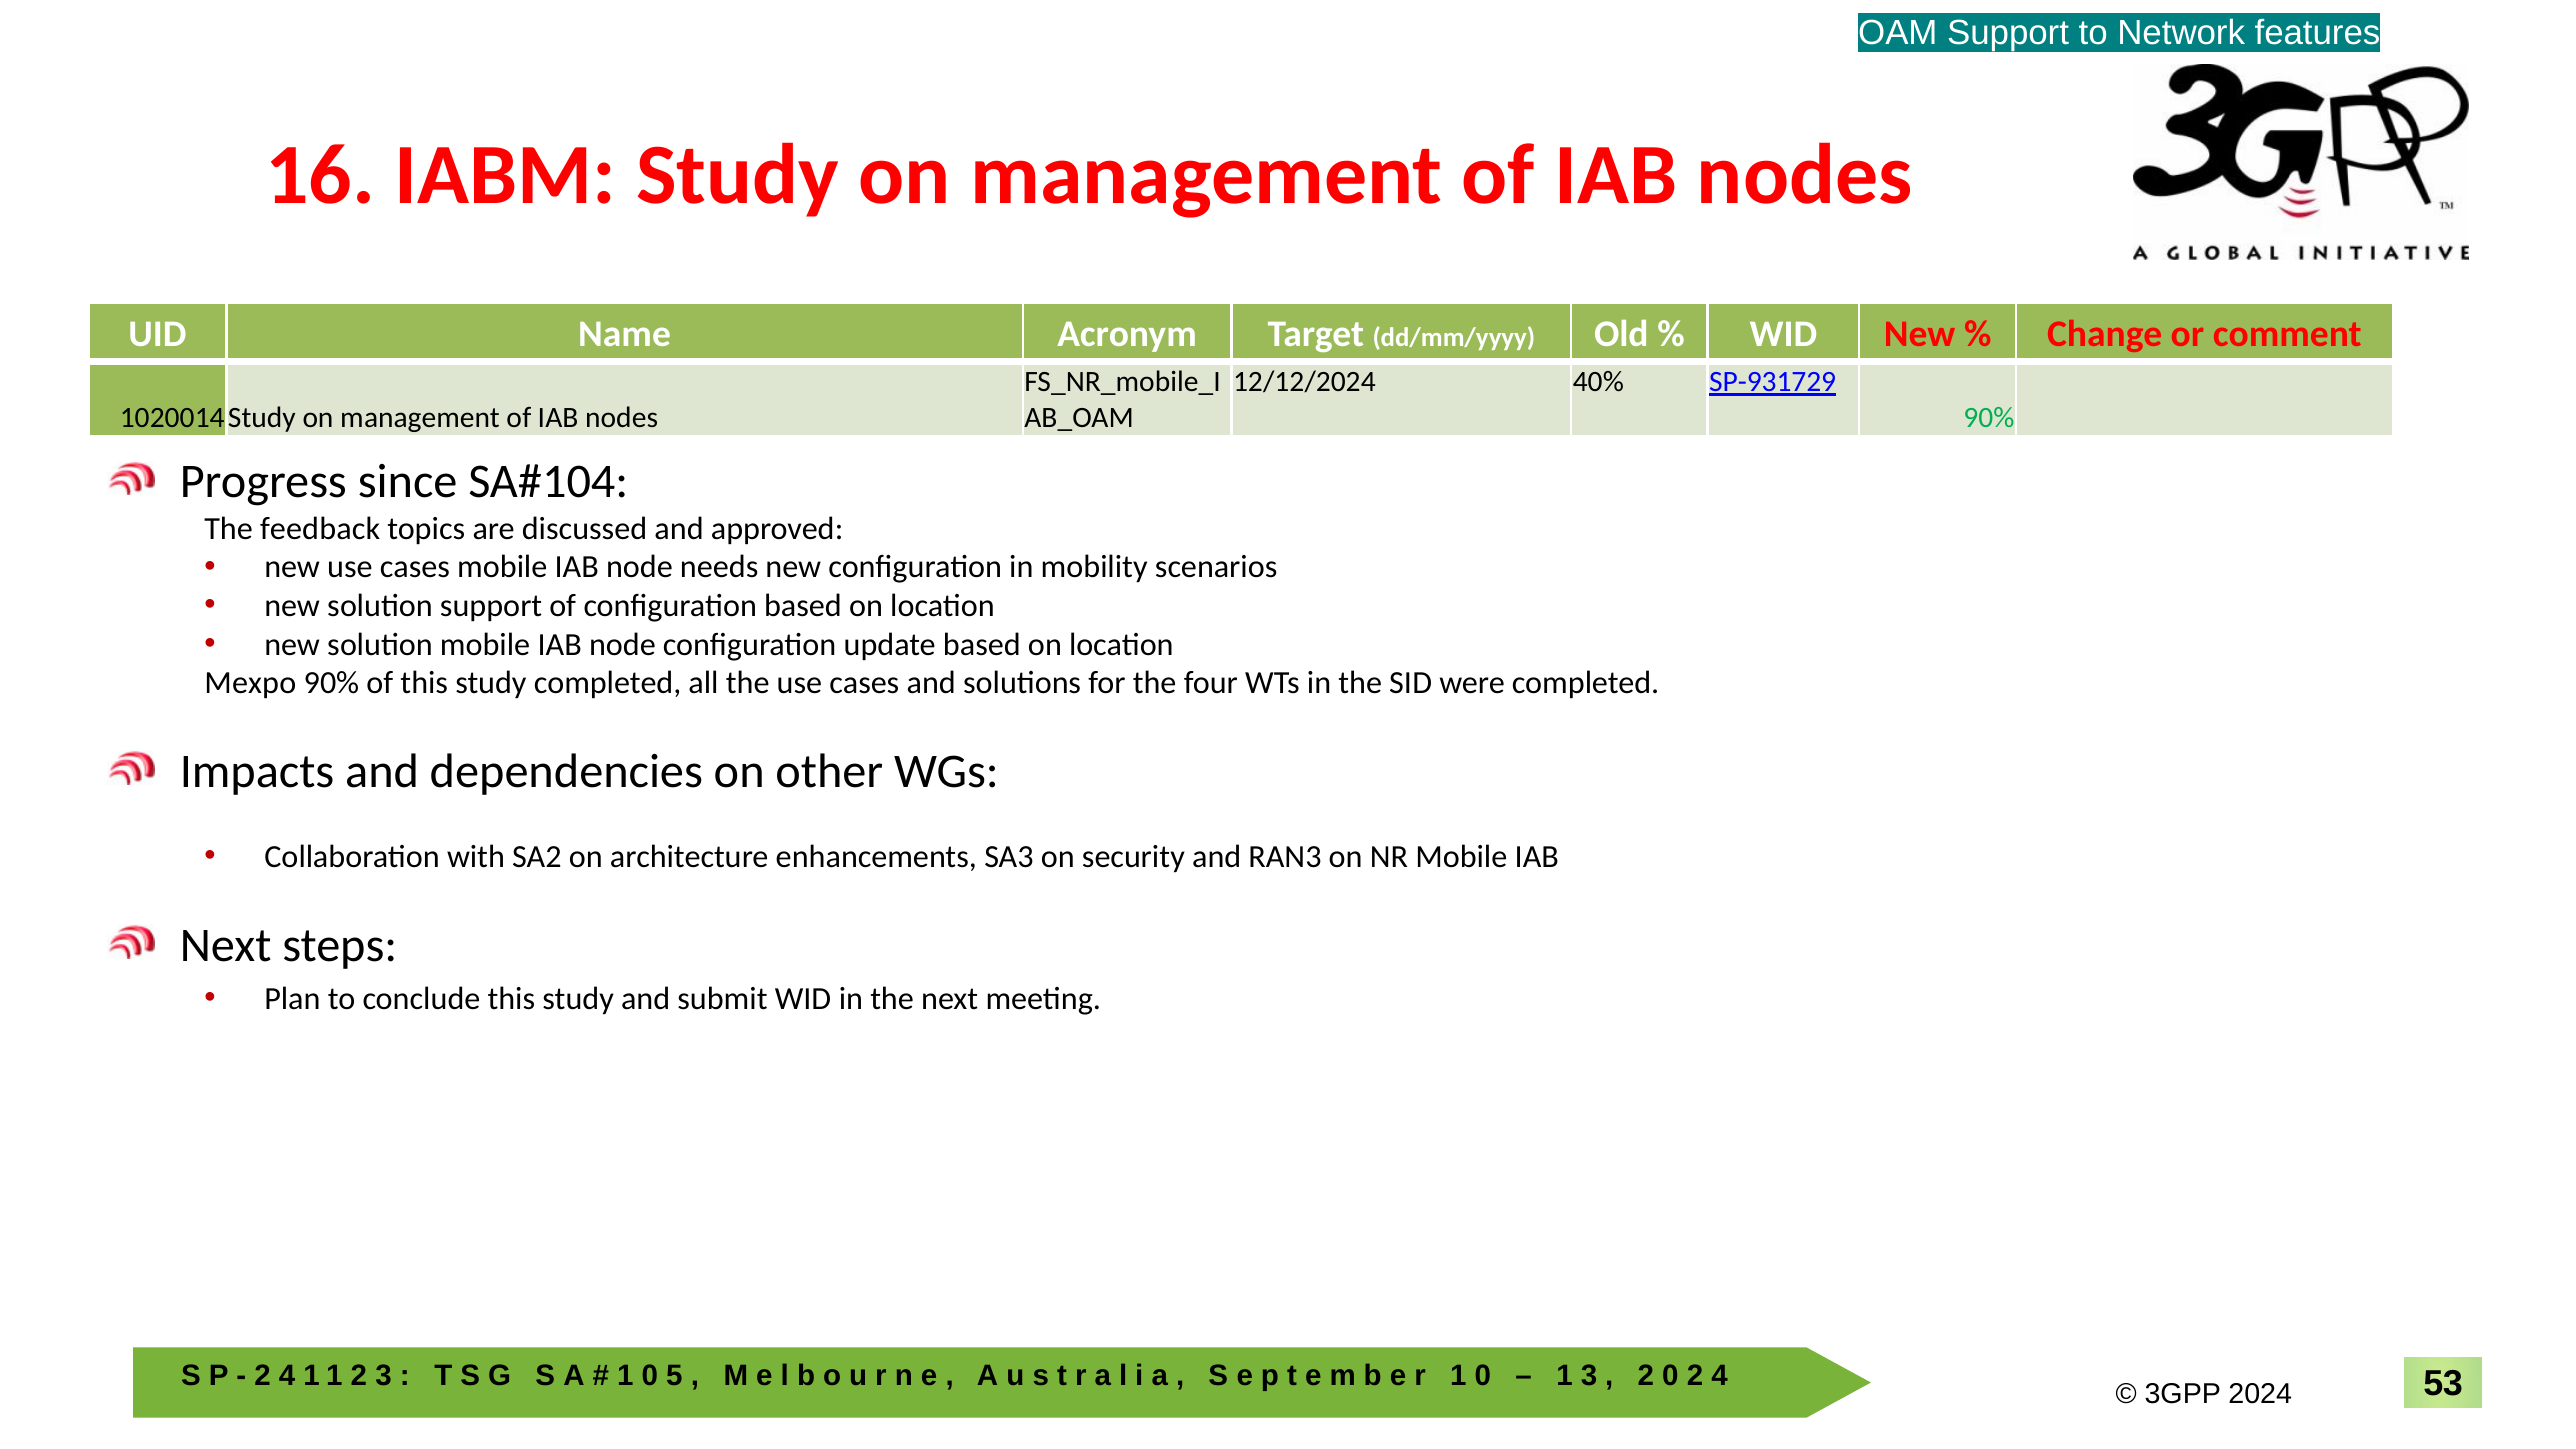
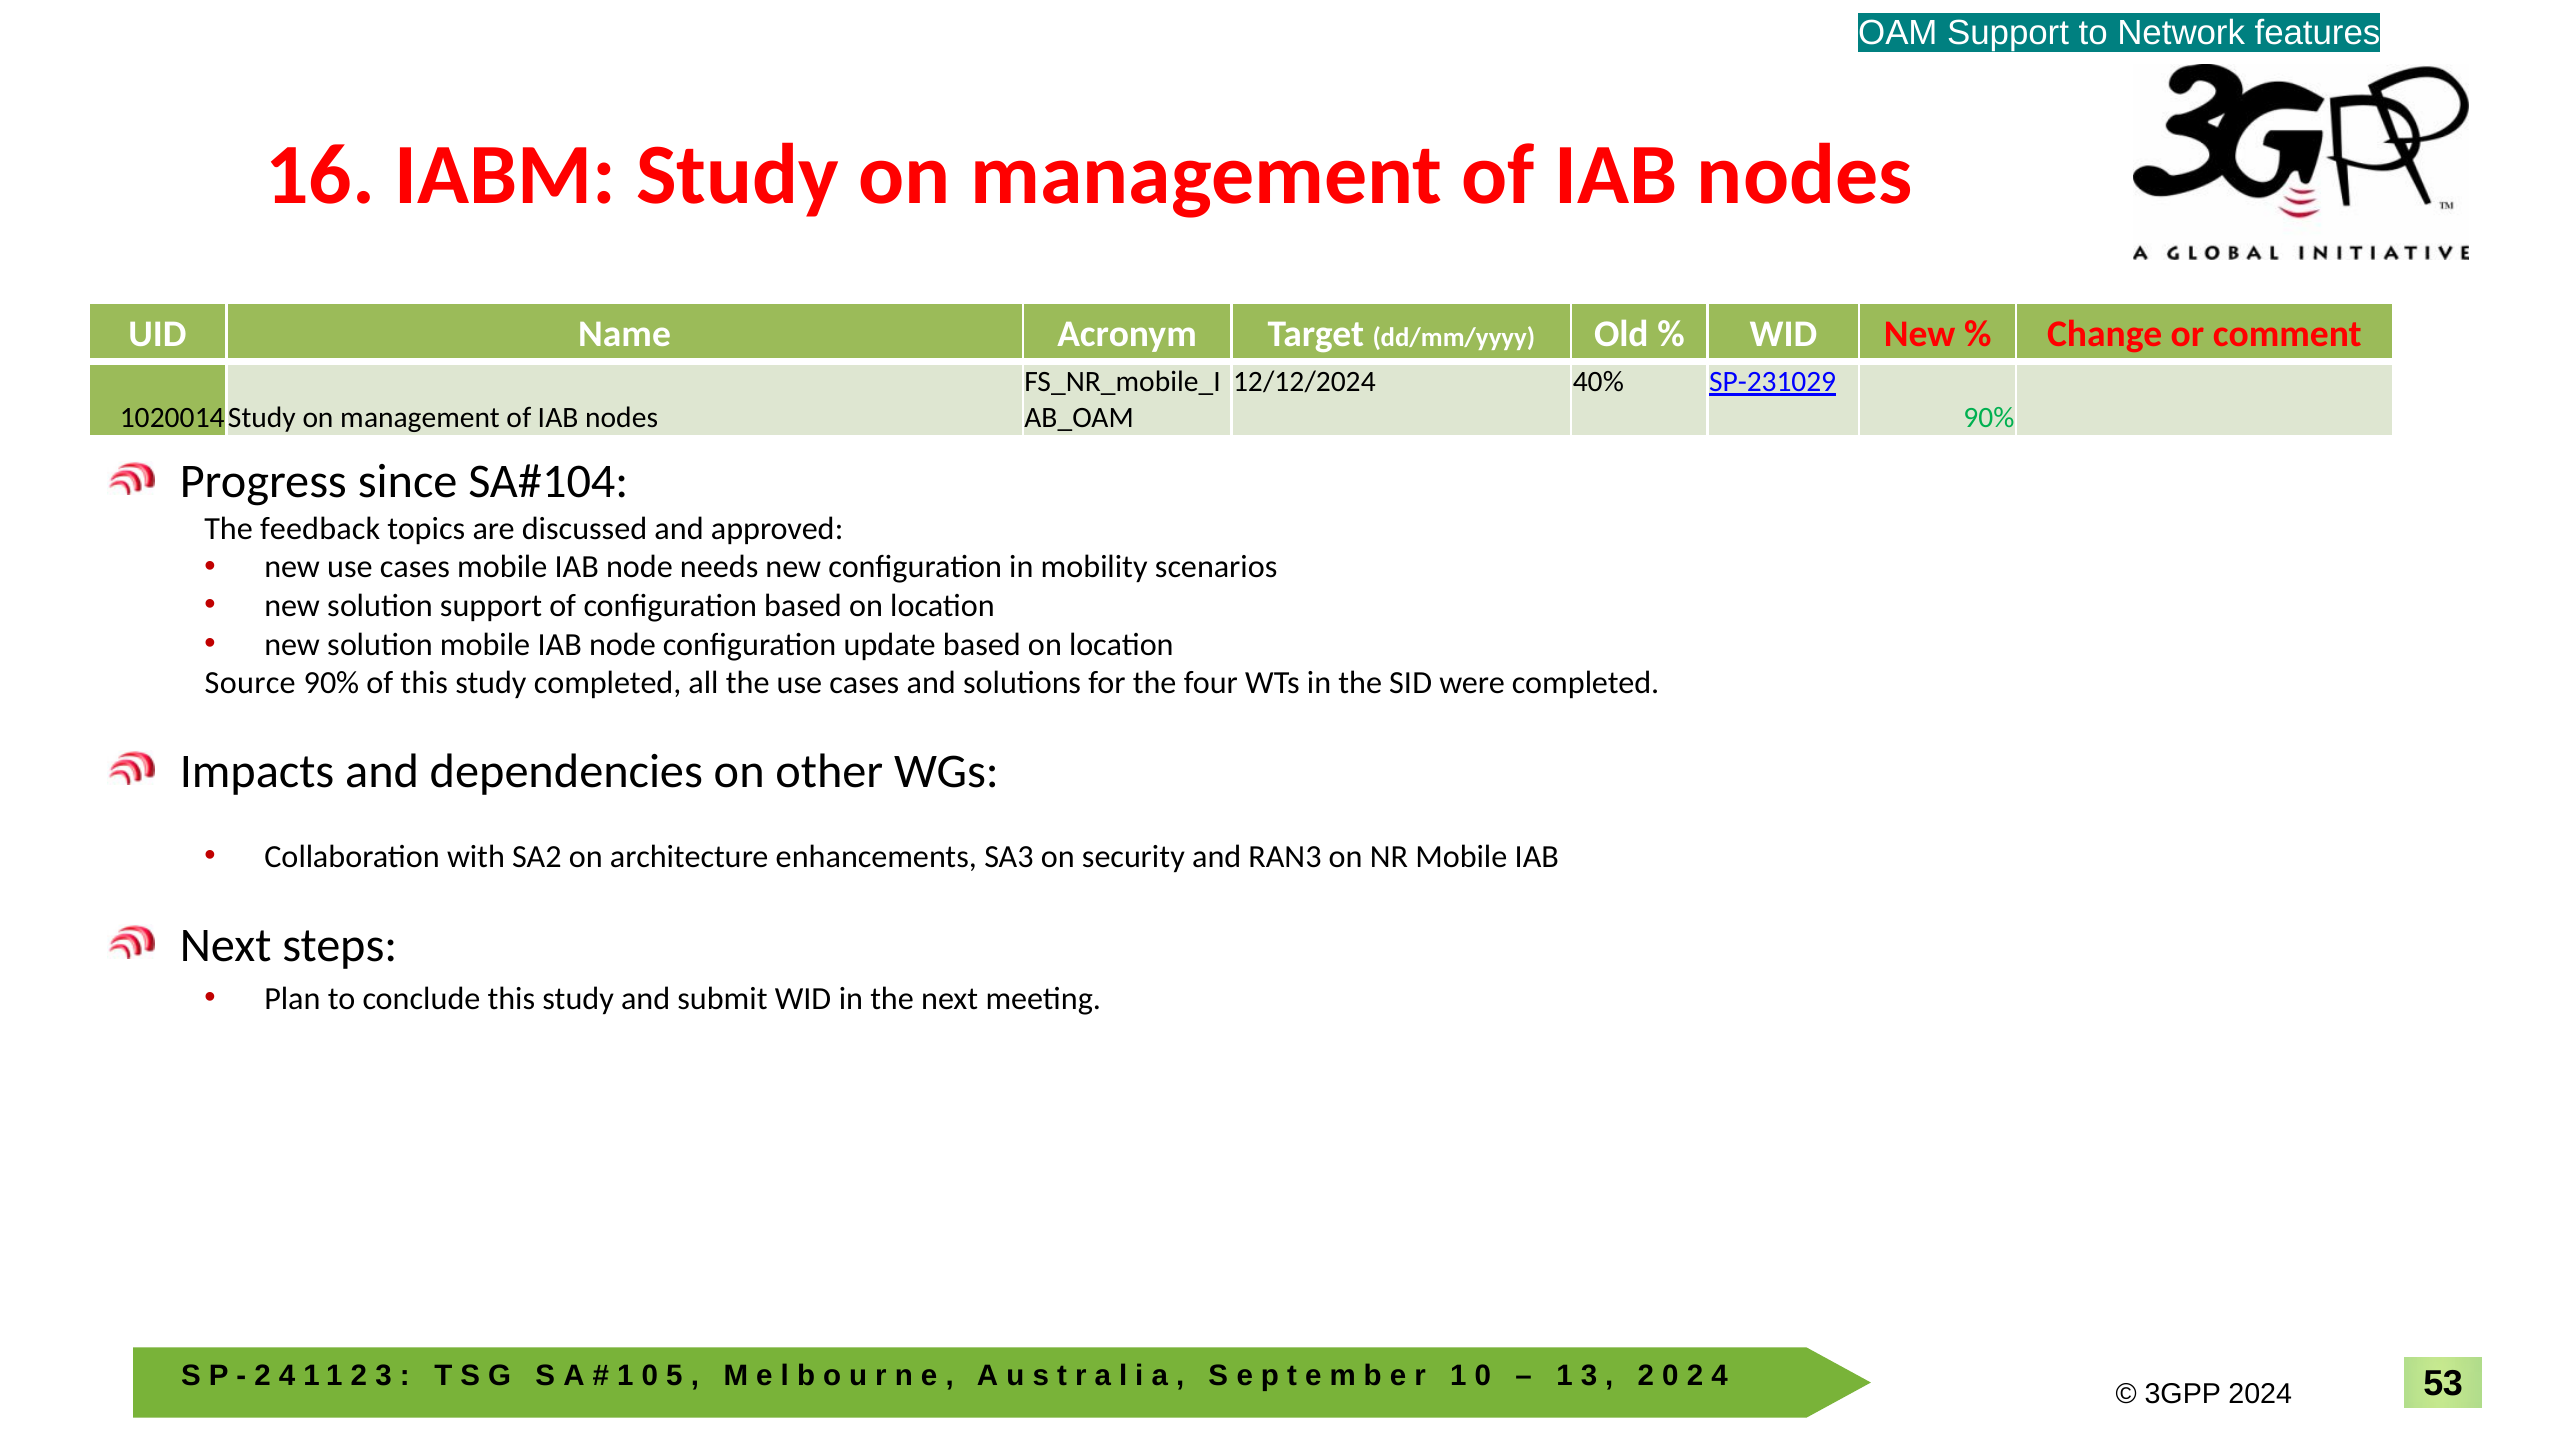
SP-931729: SP-931729 -> SP-231029 (1773, 381)
Mexpo: Mexpo -> Source (250, 683)
